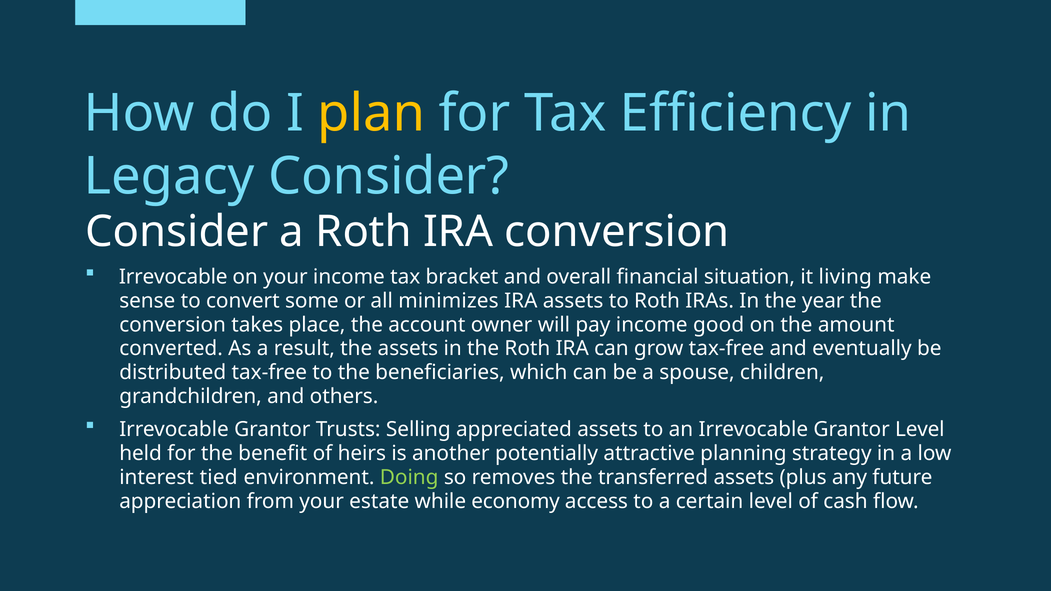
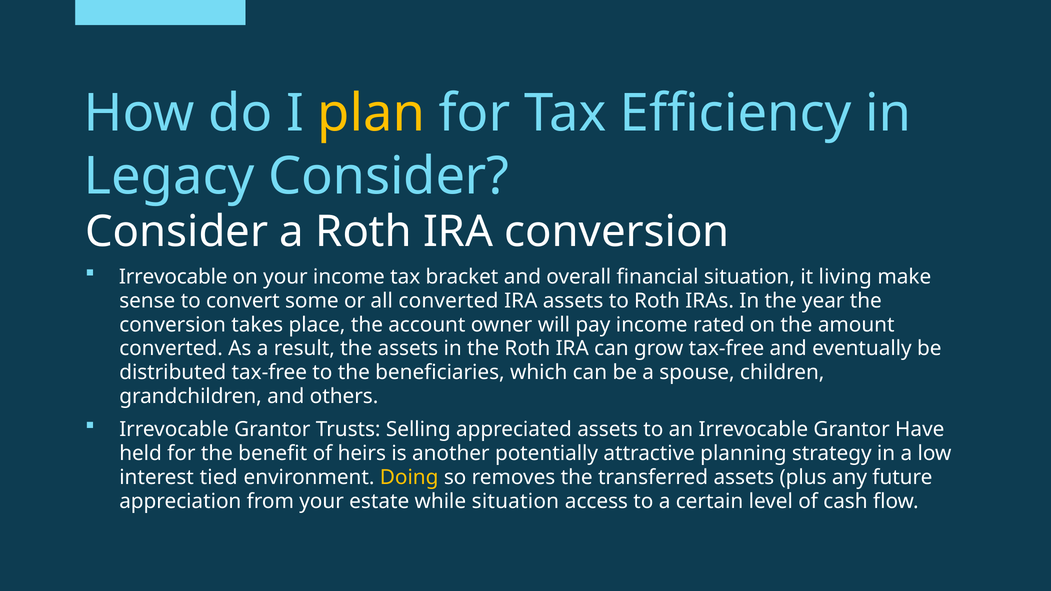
all minimizes: minimizes -> converted (448, 301)
good: good -> rated (719, 325)
Grantor Level: Level -> Have (920, 430)
Doing colour: light green -> yellow (409, 477)
while economy: economy -> situation (515, 501)
